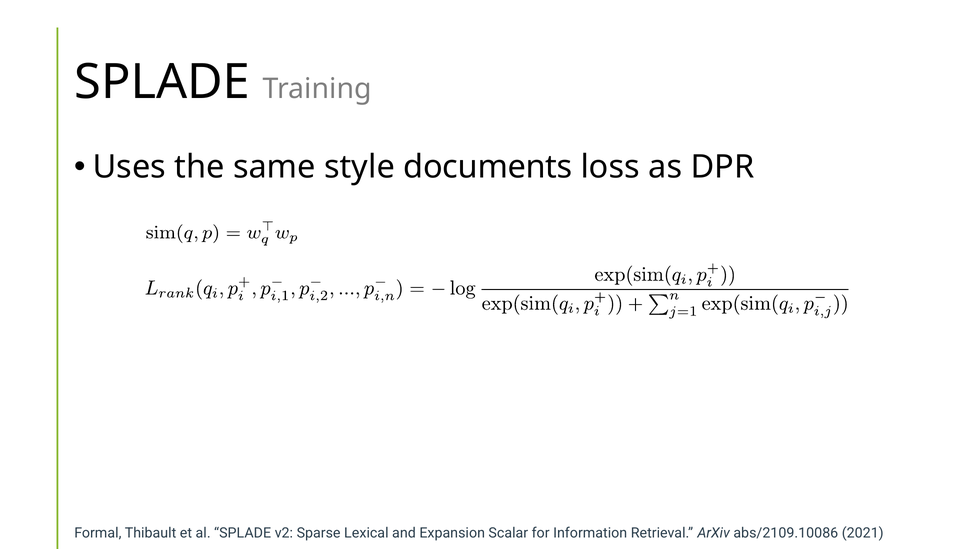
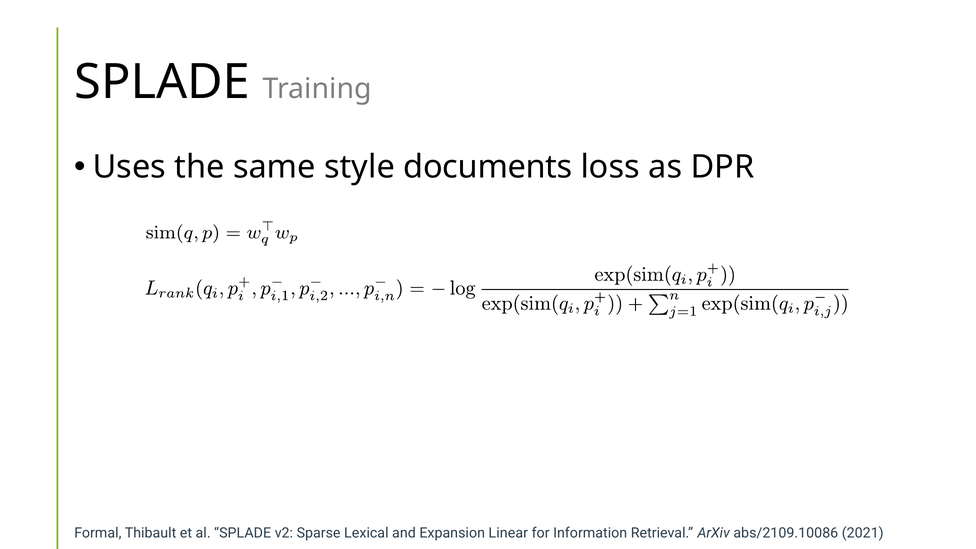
Scalar: Scalar -> Linear (508, 533)
